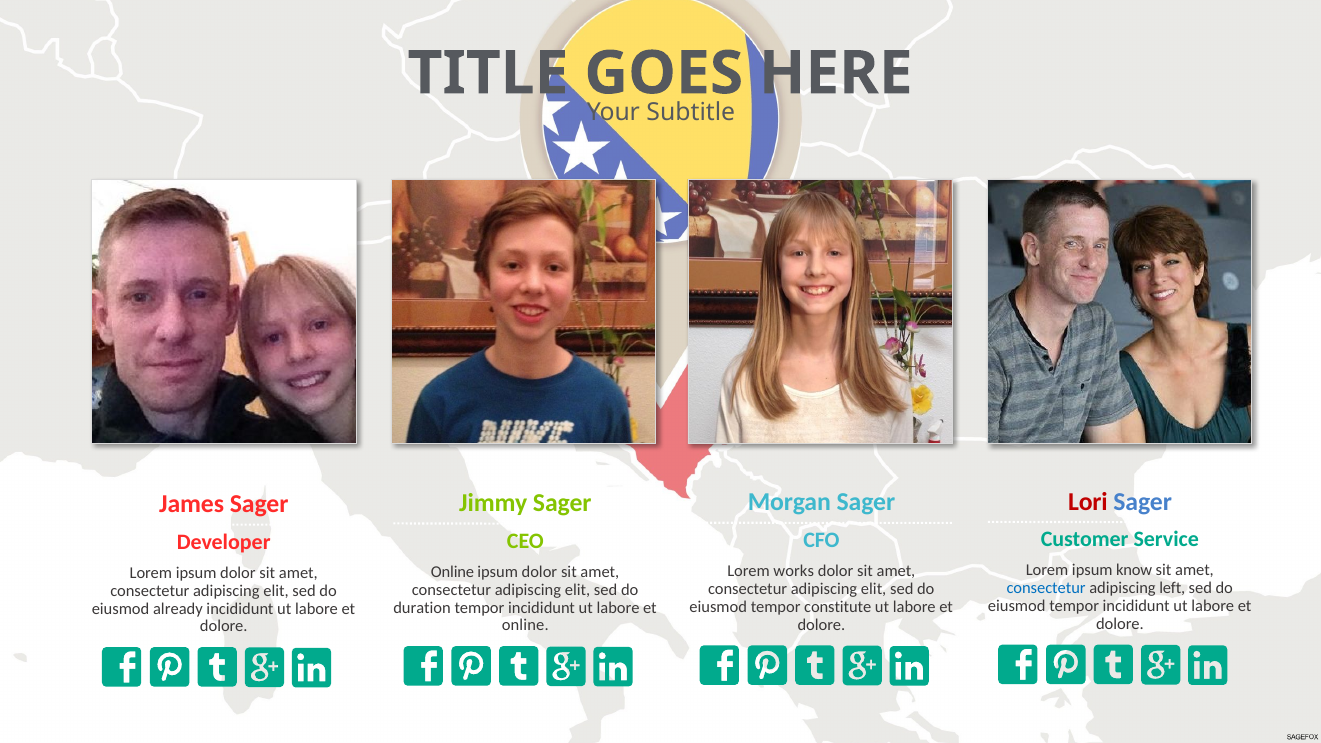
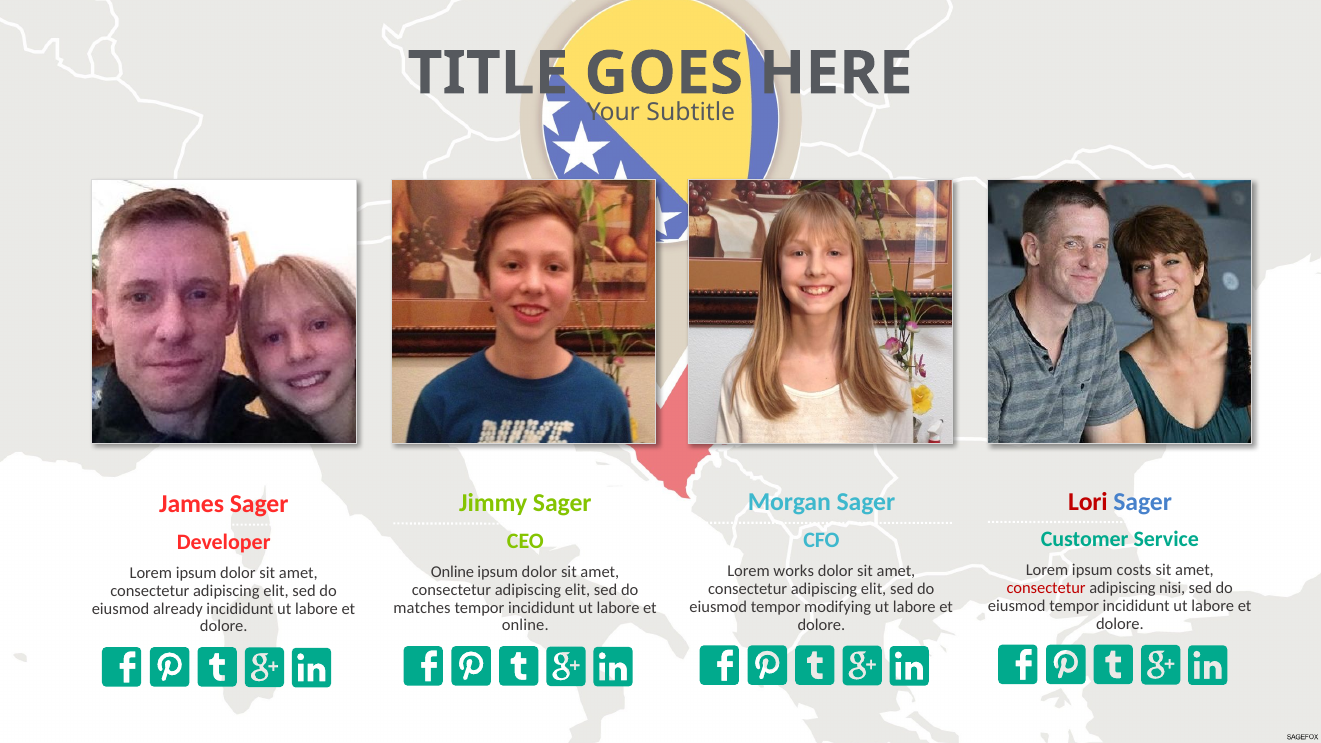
know: know -> costs (1134, 571)
consectetur colour: blue -> red (1046, 588)
left: left -> nisi (1172, 588)
constitute: constitute -> modifying (838, 607)
duration: duration -> matches (422, 608)
